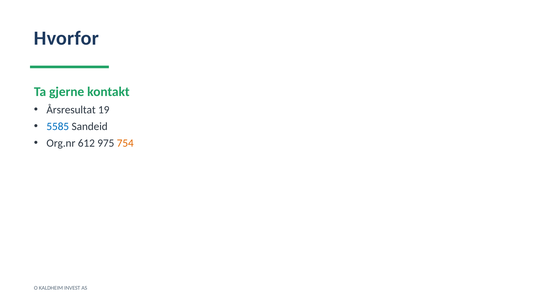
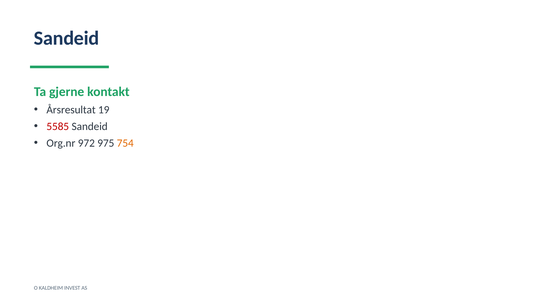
Hvorfor: Hvorfor -> Sandeid (67, 38)
5585 colour: blue -> red (58, 127)
612: 612 -> 972 (86, 143)
